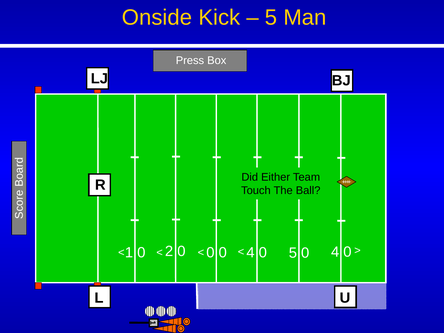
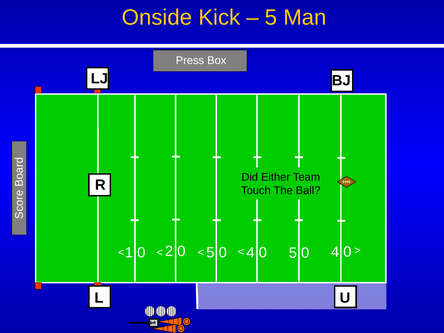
2 0 0: 0 -> 5 (210, 253)
